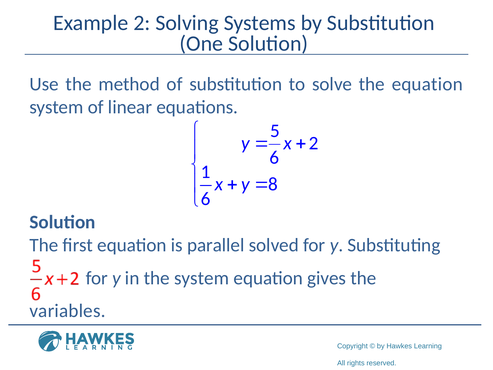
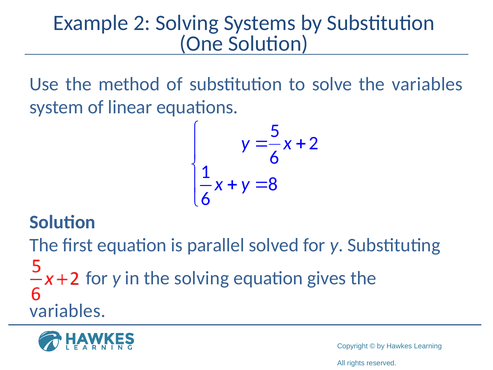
solve the equation: equation -> variables (427, 84)
the system: system -> solving (202, 278)
